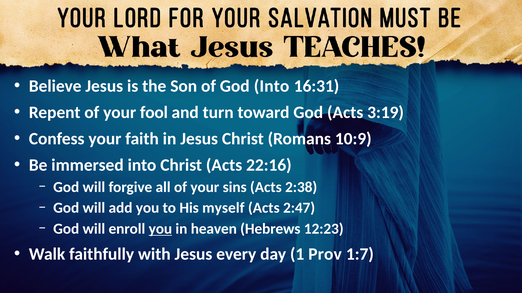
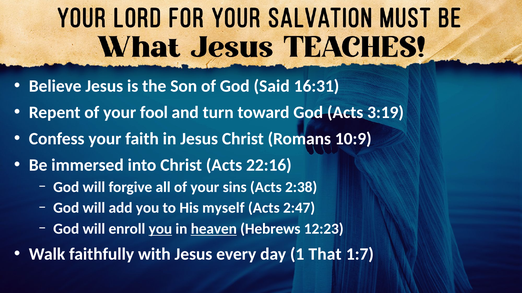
God Into: Into -> Said (272, 86)
heaven underline: none -> present (214, 229)
Prov: Prov -> That (325, 254)
